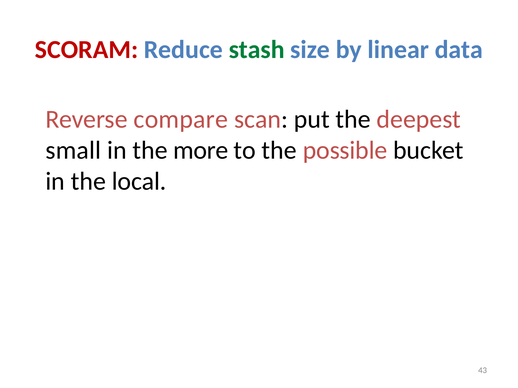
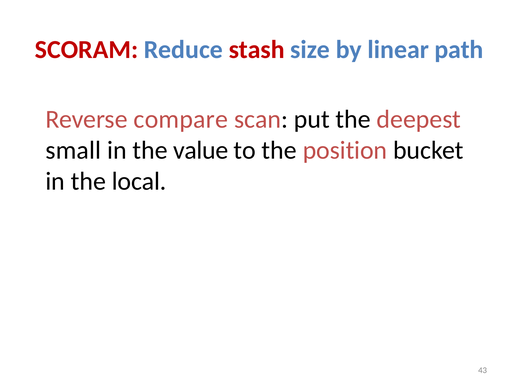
stash colour: green -> red (257, 50)
data: data -> path (459, 50)
more: more -> value (201, 150)
possible: possible -> position (345, 150)
